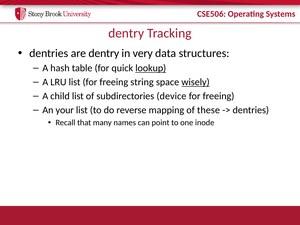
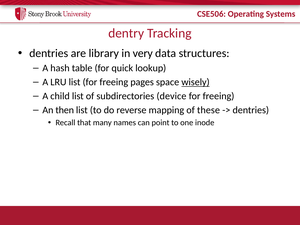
are dentry: dentry -> library (104, 53)
lookup underline: present -> none (151, 68)
string: string -> pages (142, 82)
your: your -> then (65, 110)
